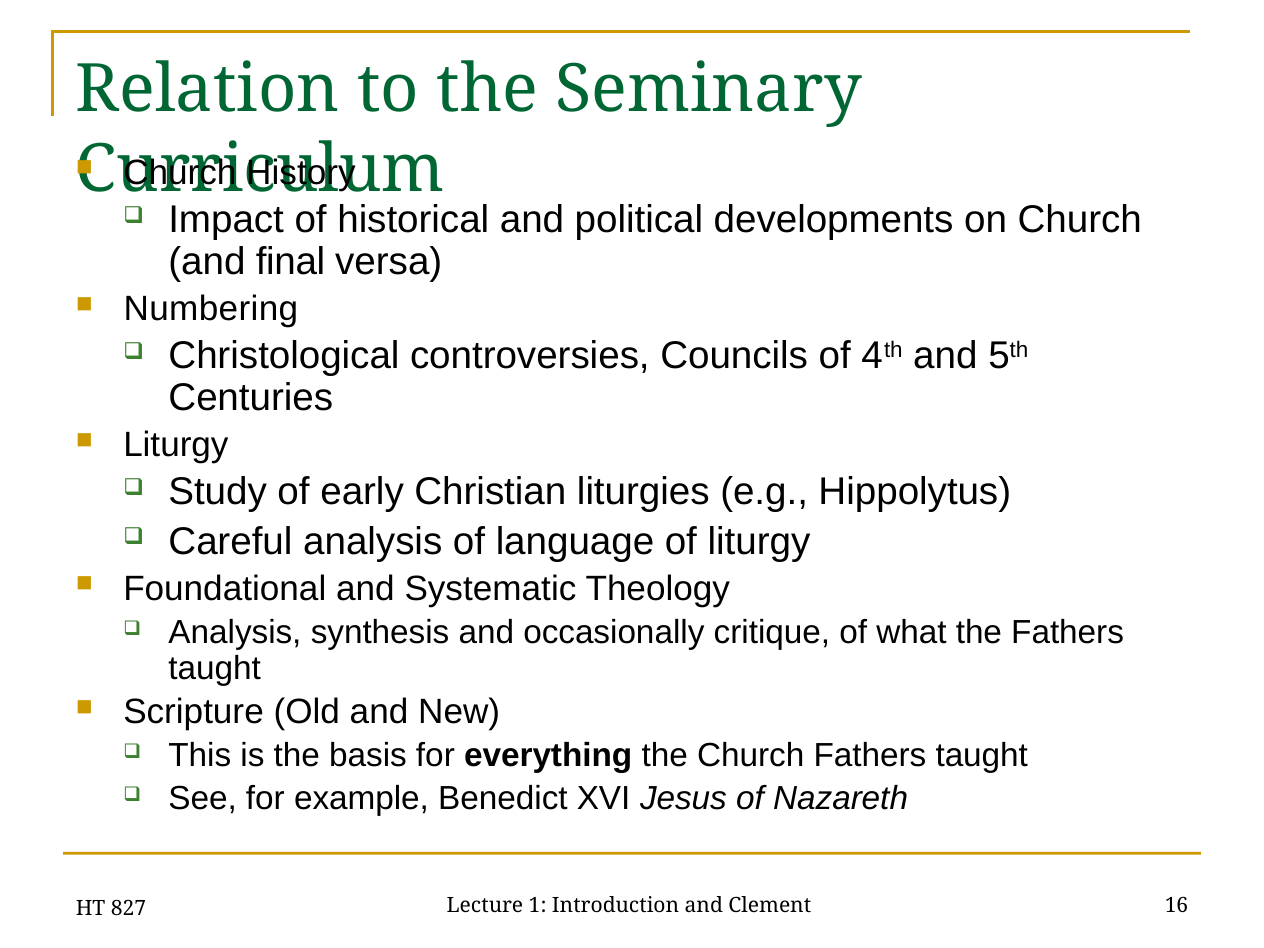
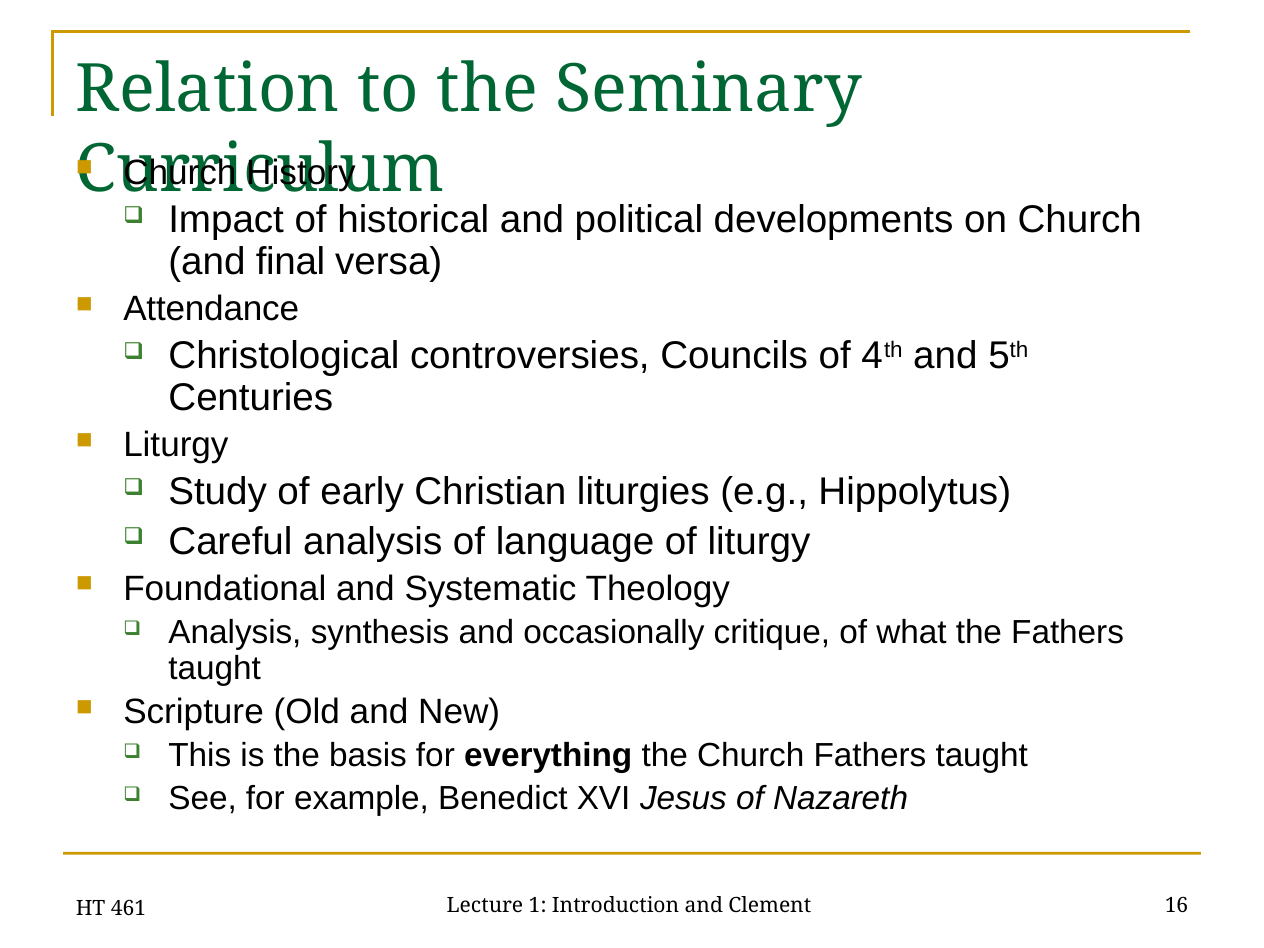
Numbering: Numbering -> Attendance (211, 309)
827: 827 -> 461 (128, 909)
